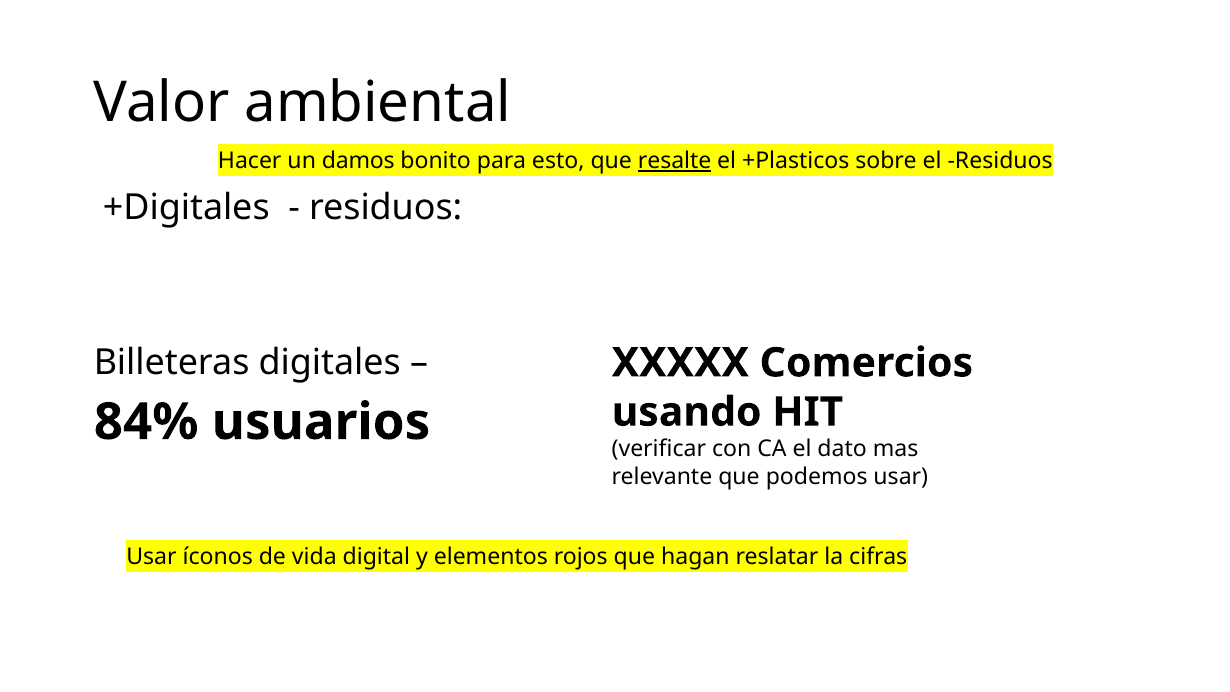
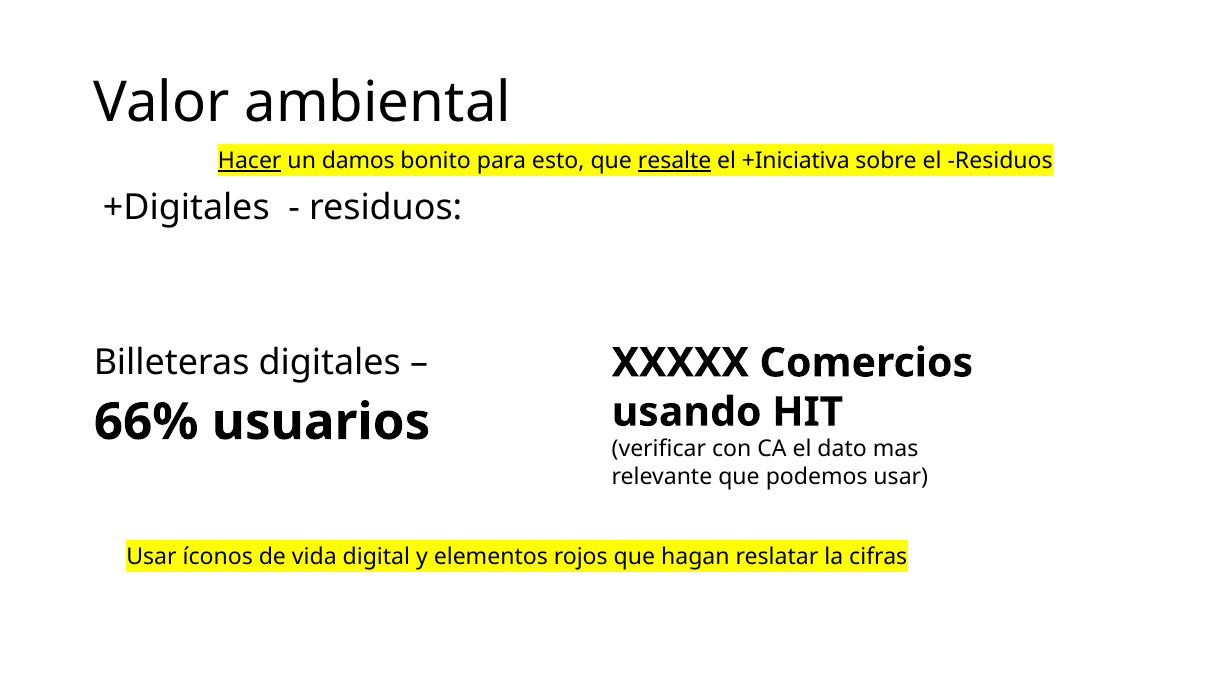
Hacer underline: none -> present (250, 161)
+Plasticos: +Plasticos -> +Iniciativa (796, 161)
84%: 84% -> 66% (146, 422)
